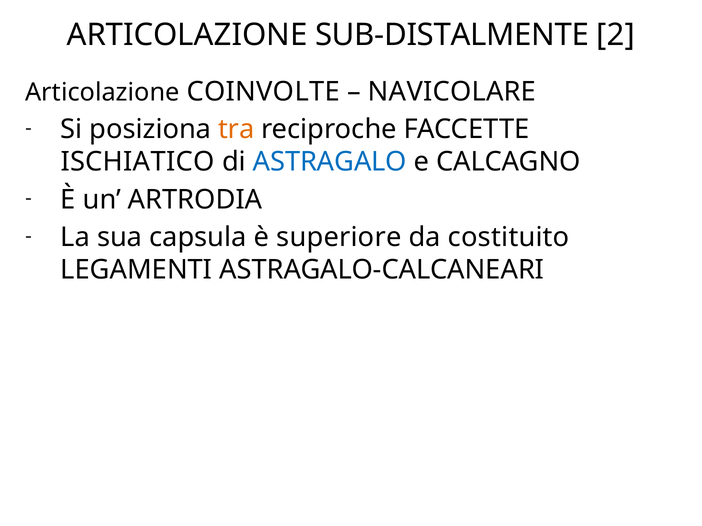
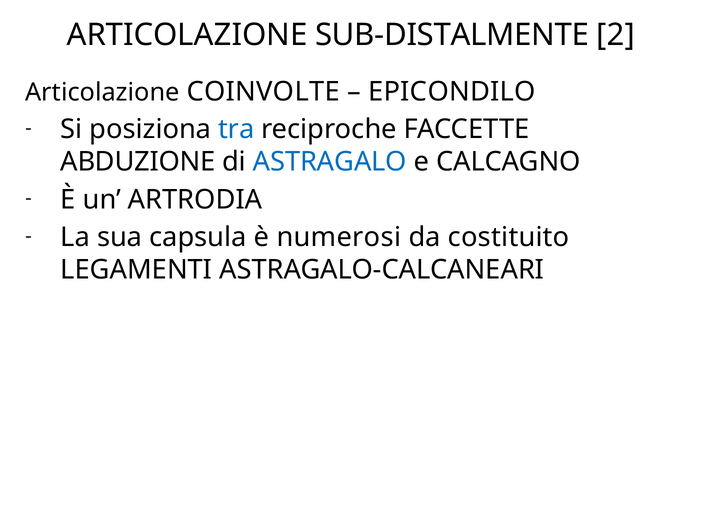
NAVICOLARE: NAVICOLARE -> EPICONDILO (452, 92)
tra colour: orange -> blue (236, 129)
ISCHIATICO: ISCHIATICO -> ABDUZIONE (138, 162)
superiore: superiore -> numerosi (339, 237)
